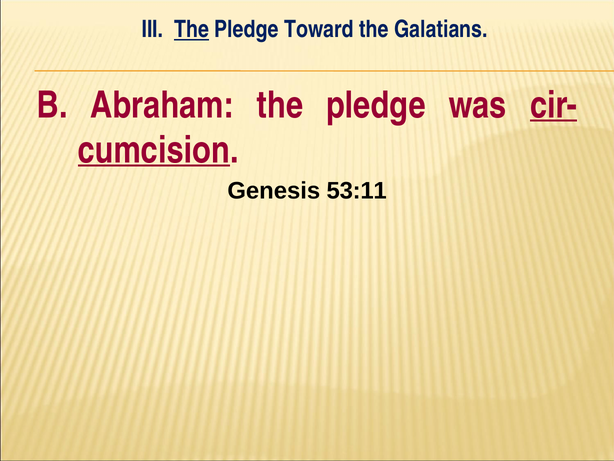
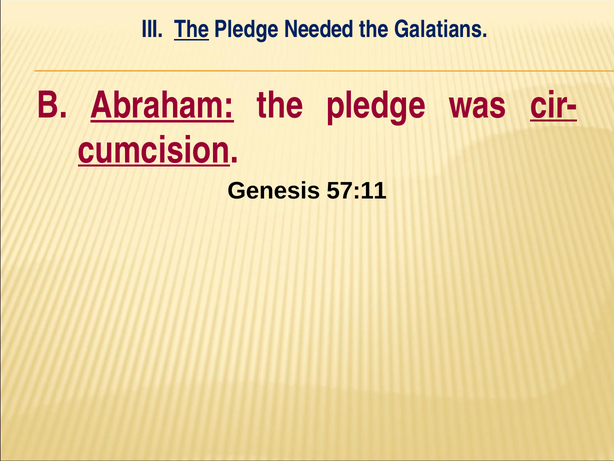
Toward: Toward -> Needed (319, 29)
Abraham underline: none -> present (162, 105)
53:11: 53:11 -> 57:11 (357, 191)
